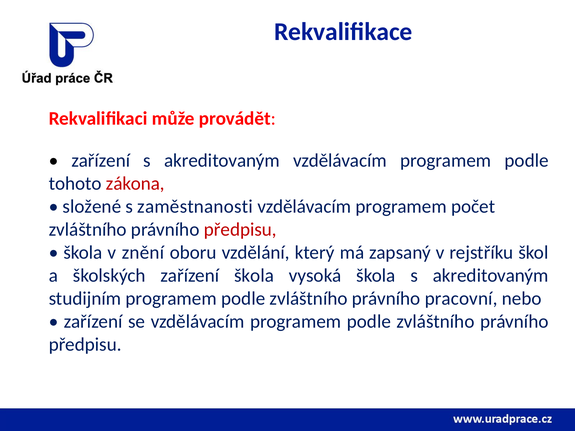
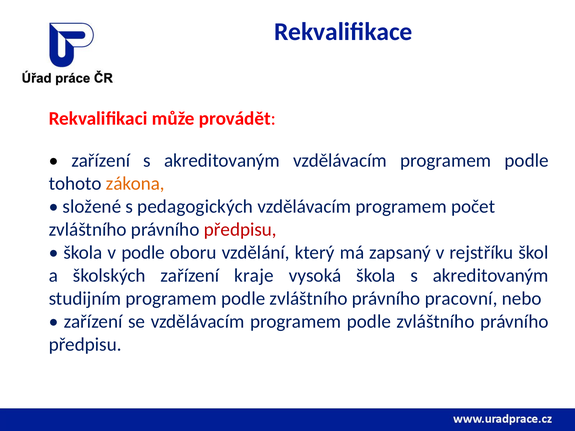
zákona colour: red -> orange (135, 184)
zaměstnanosti: zaměstnanosti -> pedagogických (195, 207)
v znění: znění -> podle (143, 253)
zařízení škola: škola -> kraje (254, 276)
